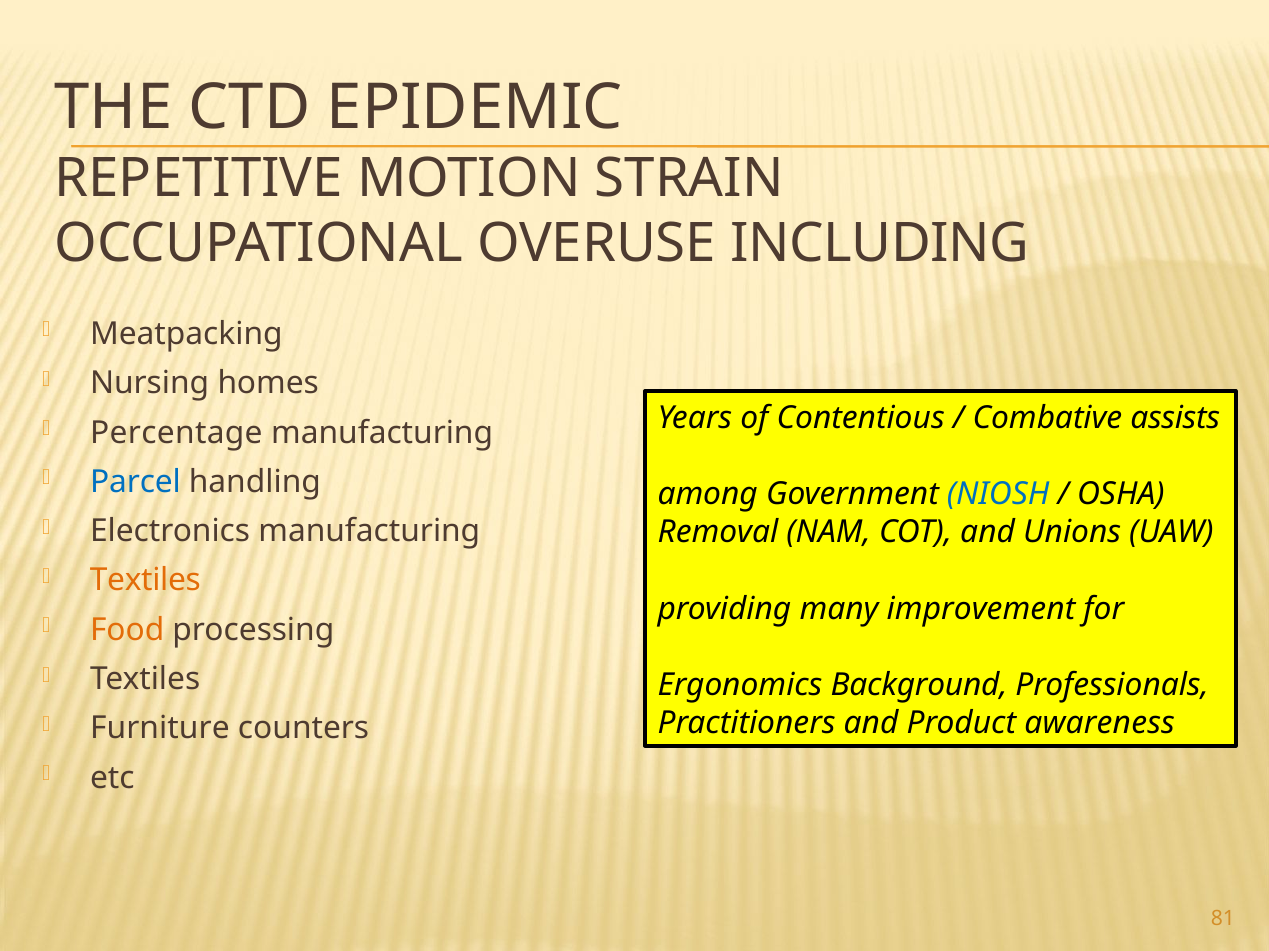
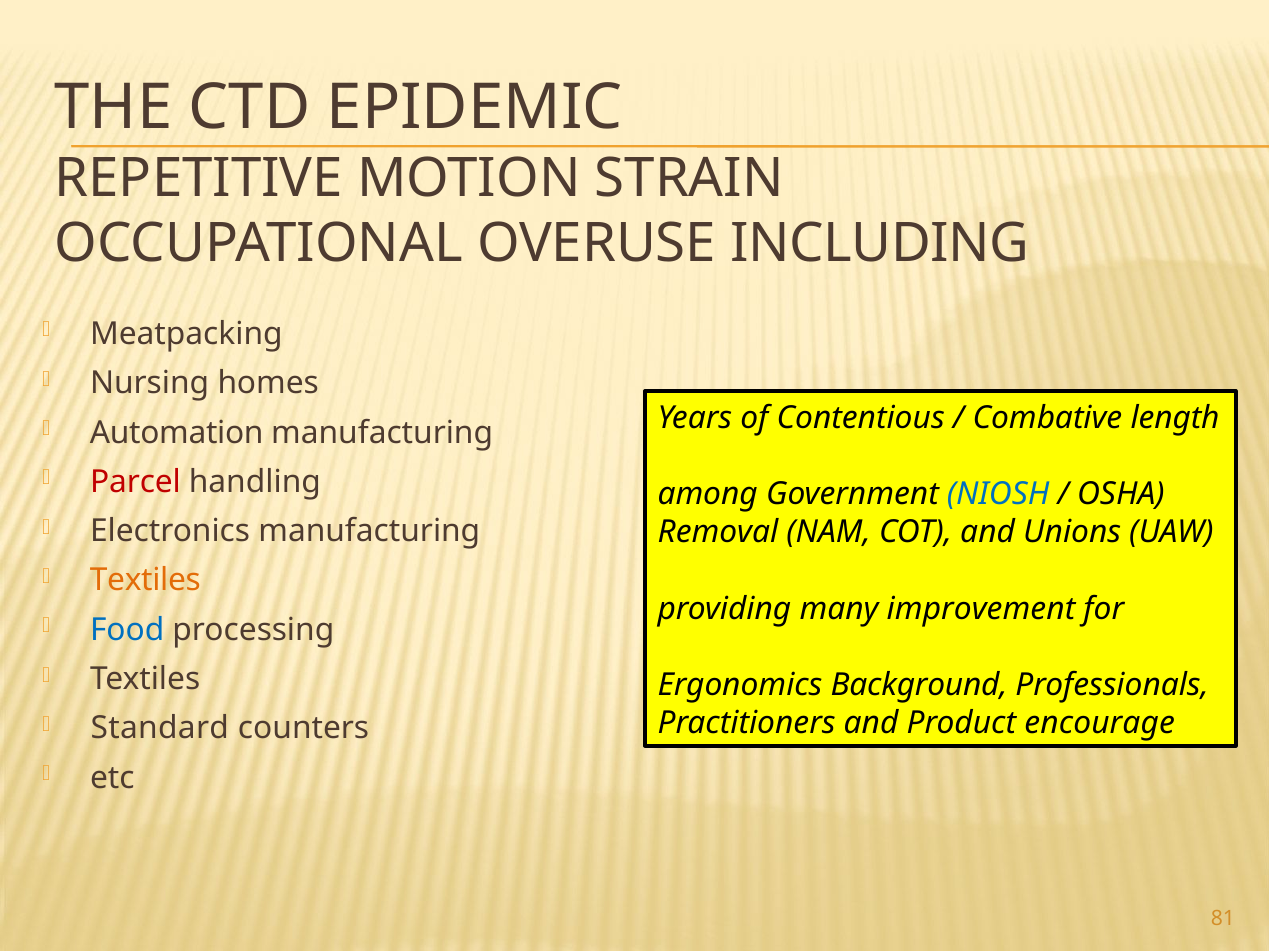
assists: assists -> length (1175, 419)
Percentage: Percentage -> Automation (177, 433)
Parcel colour: blue -> red (135, 482)
Food colour: orange -> blue (127, 630)
awareness: awareness -> encourage (1100, 723)
Furniture: Furniture -> Standard (160, 729)
